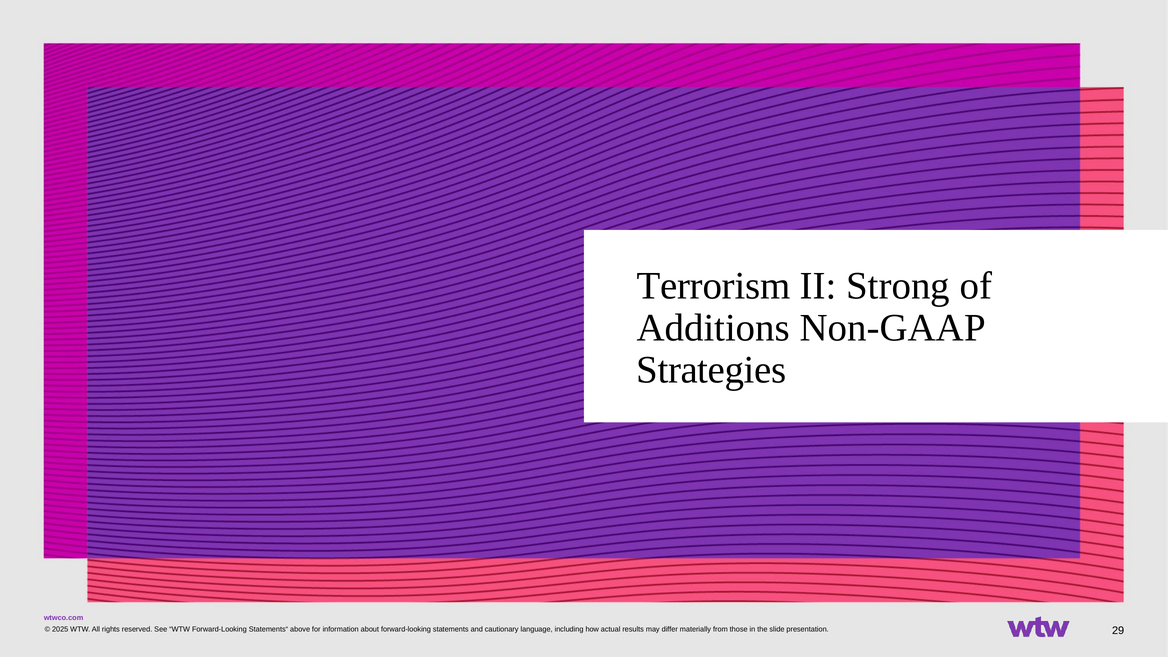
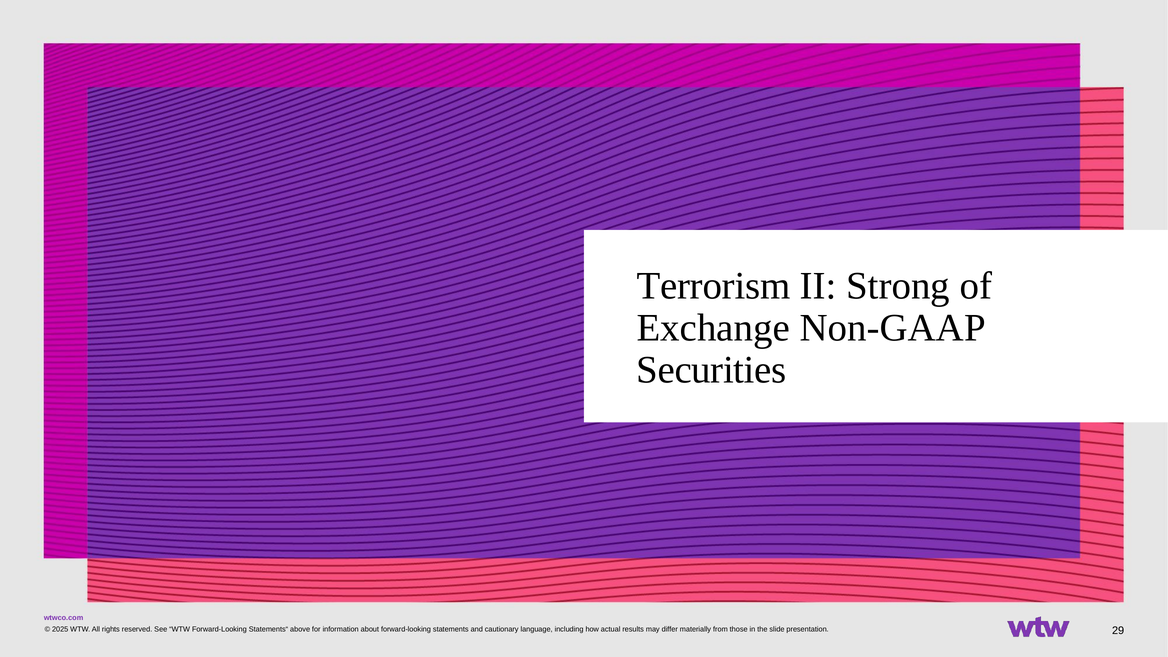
Additions: Additions -> Exchange (713, 328)
Strategies: Strategies -> Securities (711, 370)
